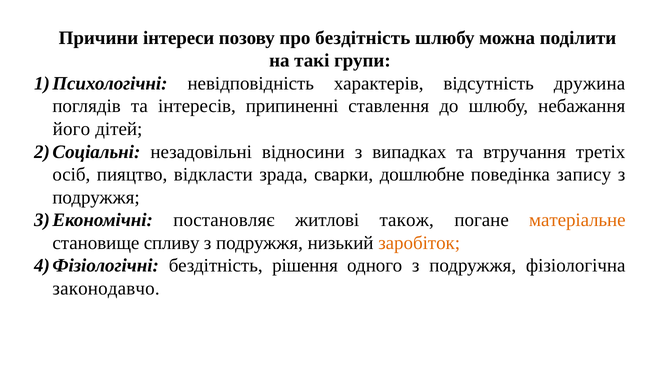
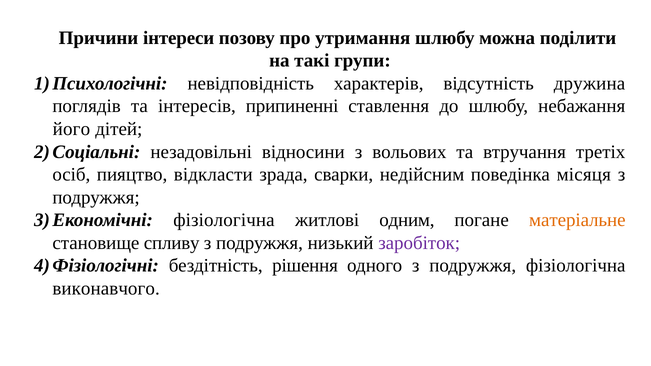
про бездітність: бездітність -> утримання (363, 38)
випадках: випадках -> вольових (409, 152)
дошлюбне: дошлюбне -> недійсним (422, 175)
запису: запису -> місяця (584, 175)
постановляє: постановляє -> фізіологічна (224, 220)
також: також -> одним (407, 220)
заробіток colour: orange -> purple (419, 243)
законодавчо: законодавчо -> виконавчого (106, 289)
